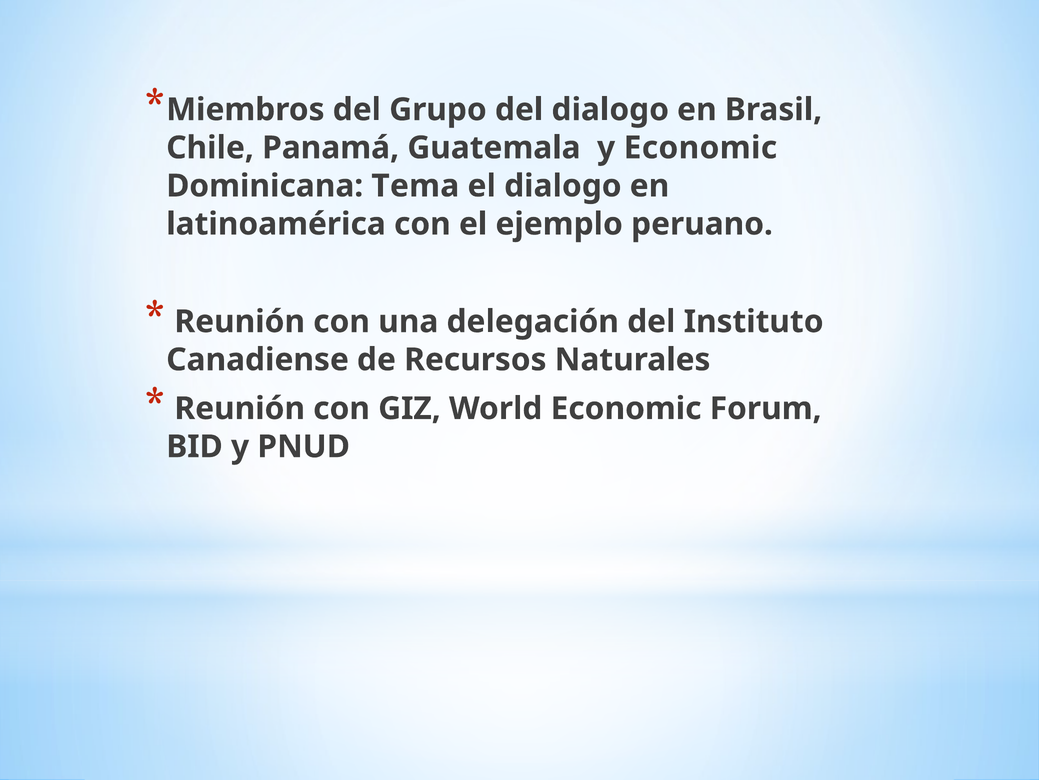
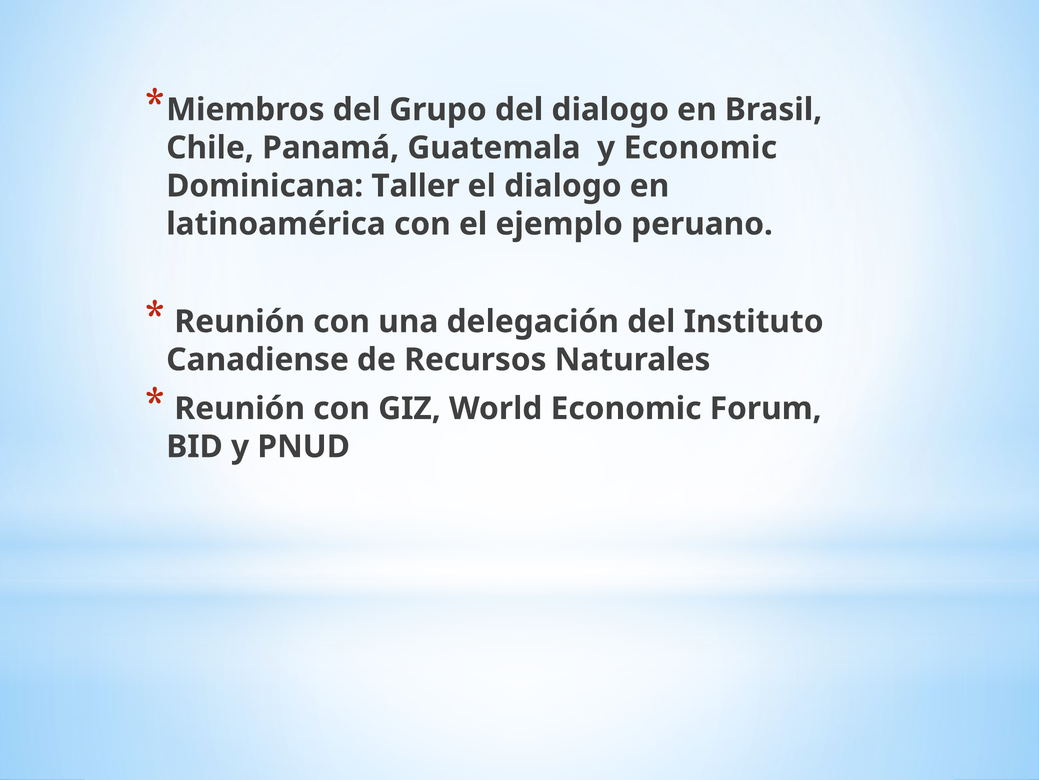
Tema: Tema -> Taller (416, 186)
